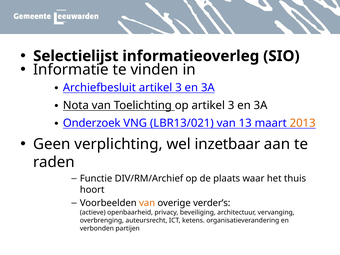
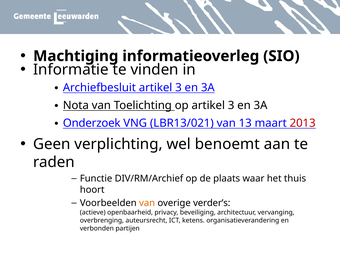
Selectielijst: Selectielijst -> Machtiging (76, 56)
2013 colour: orange -> red (303, 123)
inzetbaar: inzetbaar -> benoemt (227, 144)
